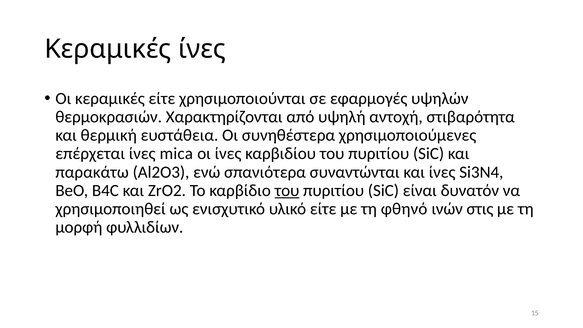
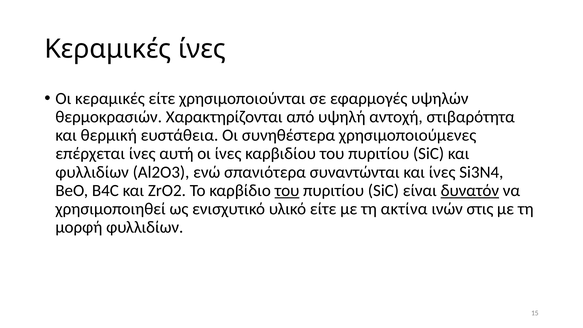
mica: mica -> αυτή (176, 154)
παρακάτω: παρακάτω -> φυλλιδίων (92, 172)
δυνατόν underline: none -> present (470, 190)
φθηνό: φθηνό -> ακτίνα (404, 209)
